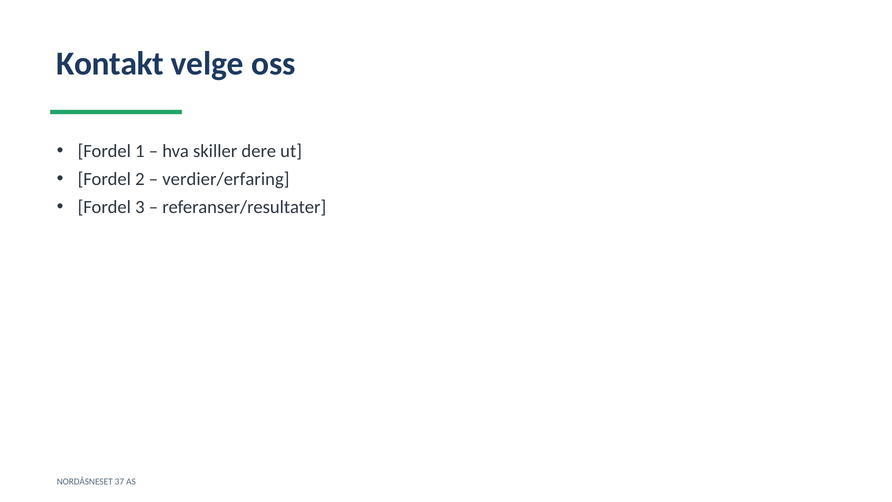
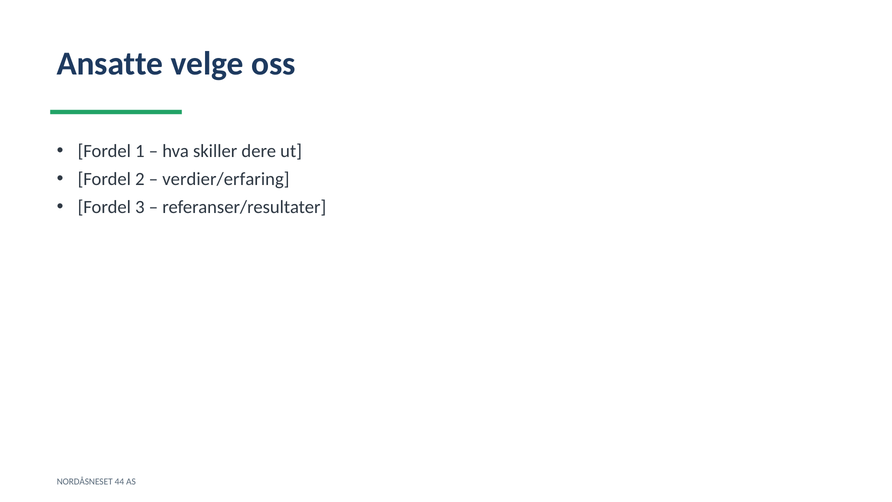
Kontakt: Kontakt -> Ansatte (110, 64)
37: 37 -> 44 (119, 481)
